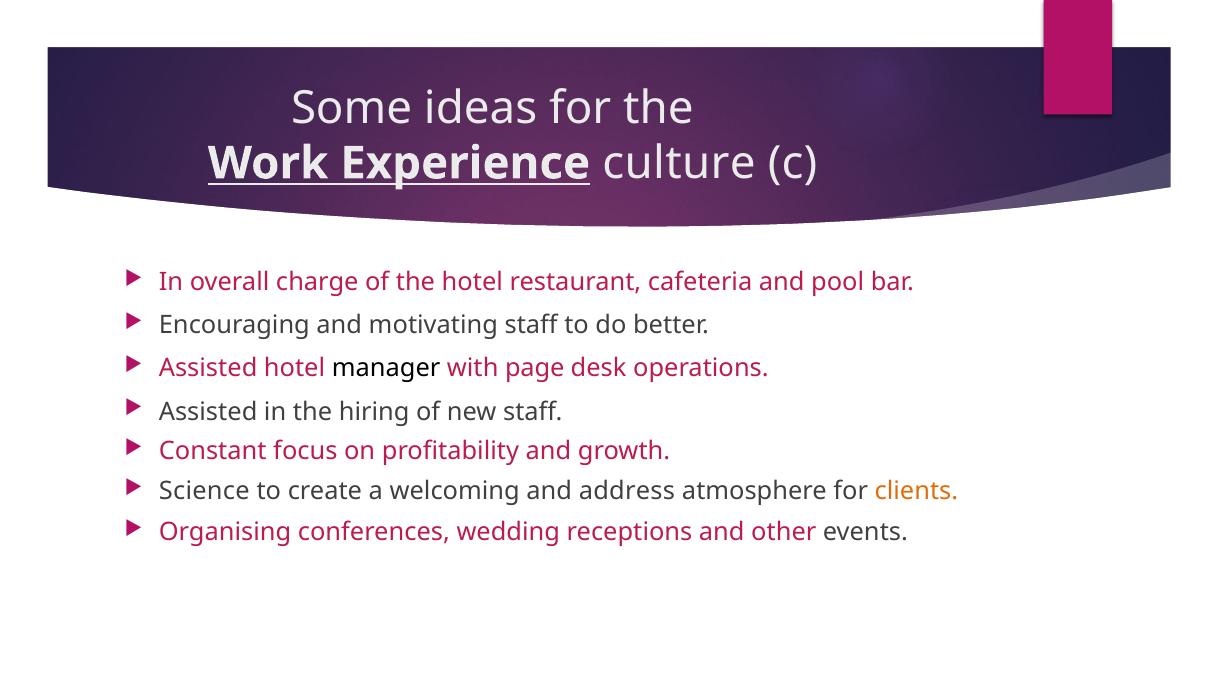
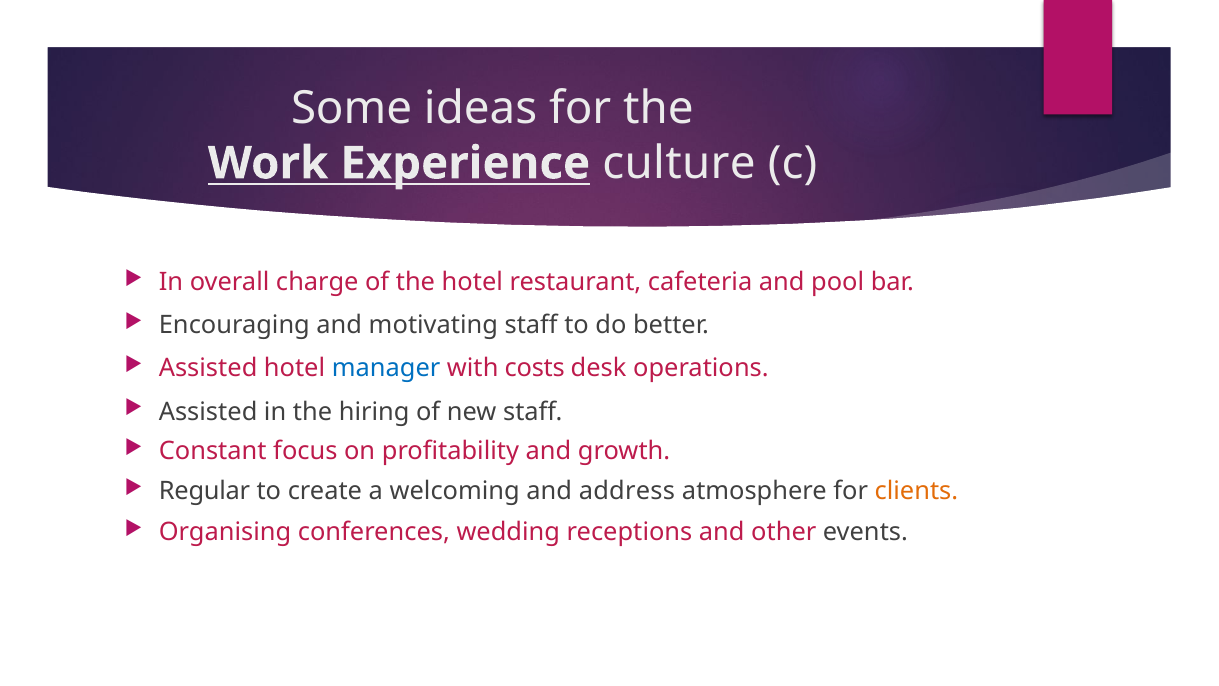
manager colour: black -> blue (386, 368)
page: page -> costs (535, 368)
Science: Science -> Regular (205, 491)
